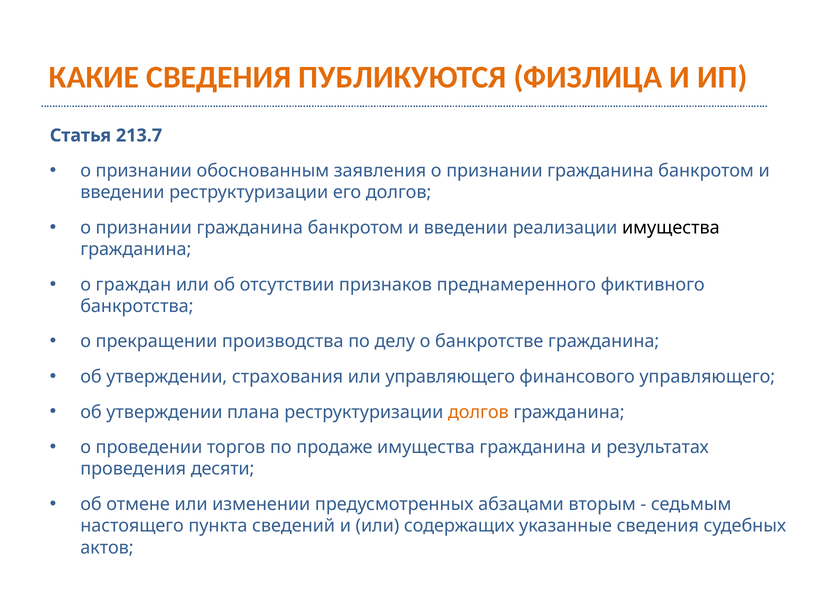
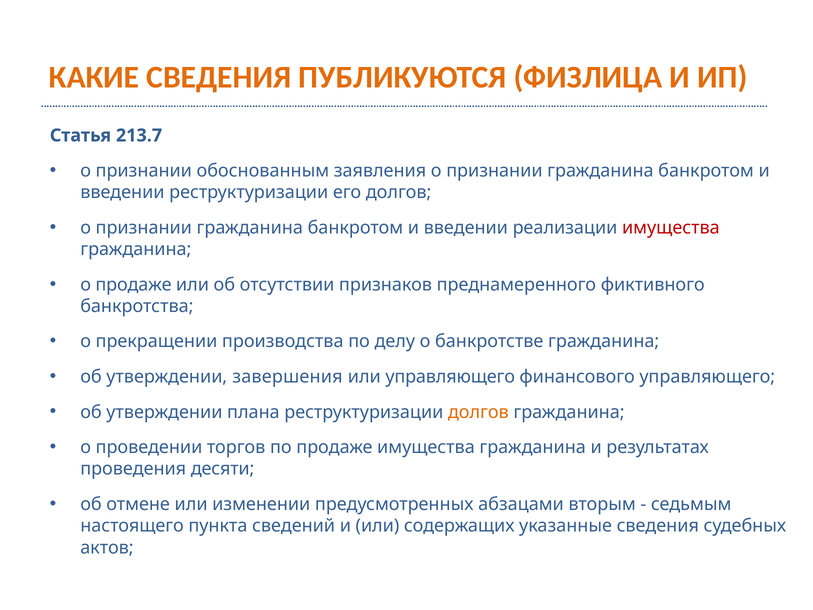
имущества colour: black -> red (671, 228)
о граждан: граждан -> продаже (134, 284)
страхования: страхования -> завершения (287, 377)
